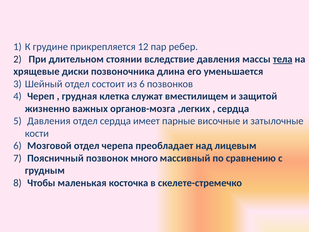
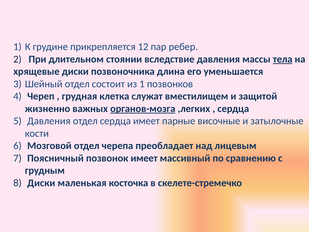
из 6: 6 -> 1 (142, 84)
органов-мозга underline: none -> present (143, 109)
позвонок много: много -> имеет (144, 158)
8 Чтобы: Чтобы -> Диски (41, 183)
